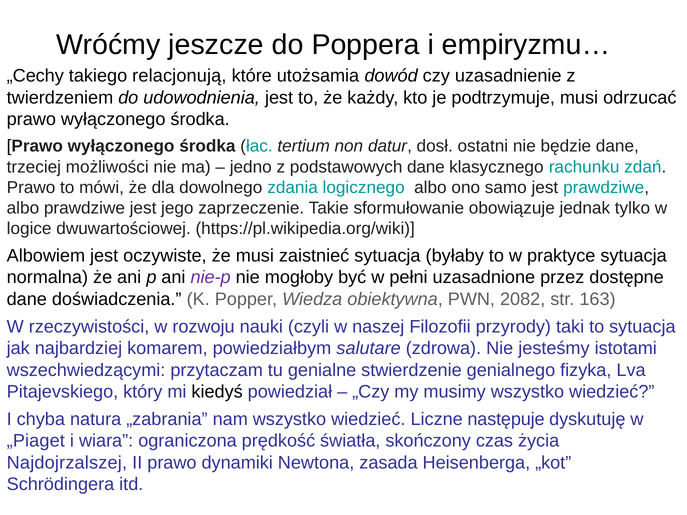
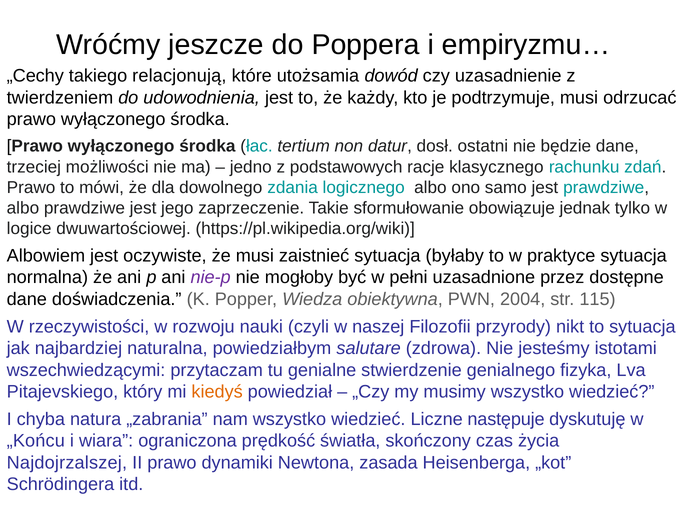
podstawowych dane: dane -> racje (426, 167)
2082: 2082 -> 2004 (523, 299)
163: 163 -> 115 (598, 299)
taki: taki -> nikt (570, 327)
komarem: komarem -> naturalna (167, 348)
kiedyś colour: black -> orange (217, 392)
„Piaget: „Piaget -> „Końcu (36, 441)
